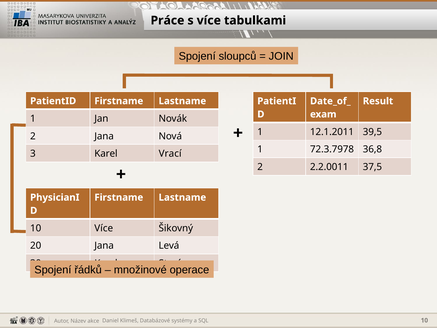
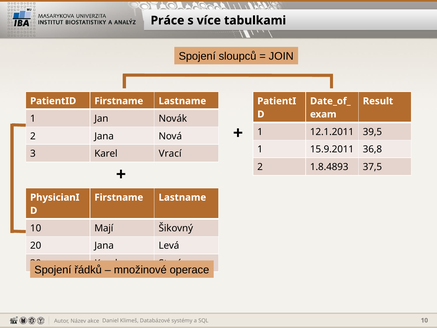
72.3.7978: 72.3.7978 -> 15.9.2011 (332, 149)
2.2.0011: 2.2.0011 -> 1.8.4893 (329, 167)
10 Více: Více -> Mají (104, 228)
